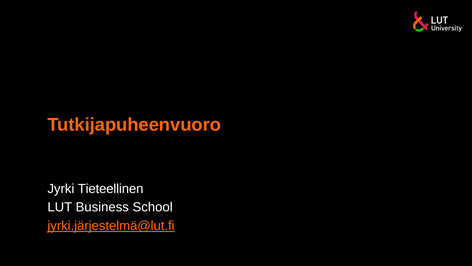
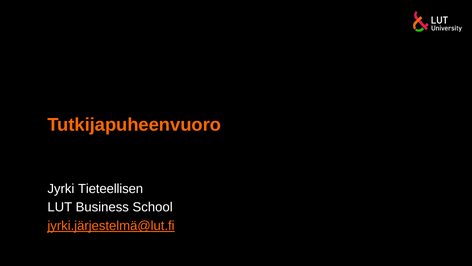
Tieteellinen: Tieteellinen -> Tieteellisen (111, 189)
